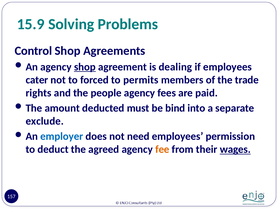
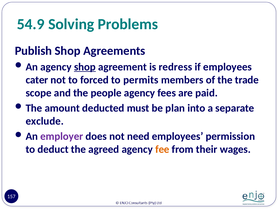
15.9: 15.9 -> 54.9 (31, 24)
Control: Control -> Publish (33, 51)
dealing: dealing -> redress (175, 67)
rights: rights -> scope (39, 93)
bind: bind -> plan (175, 108)
employer colour: blue -> purple (62, 136)
wages underline: present -> none (235, 149)
